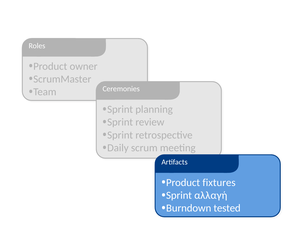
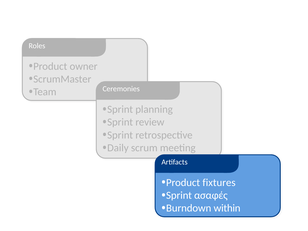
αλλαγή: αλλαγή -> ασαφές (211, 195)
tested: tested -> within (227, 208)
